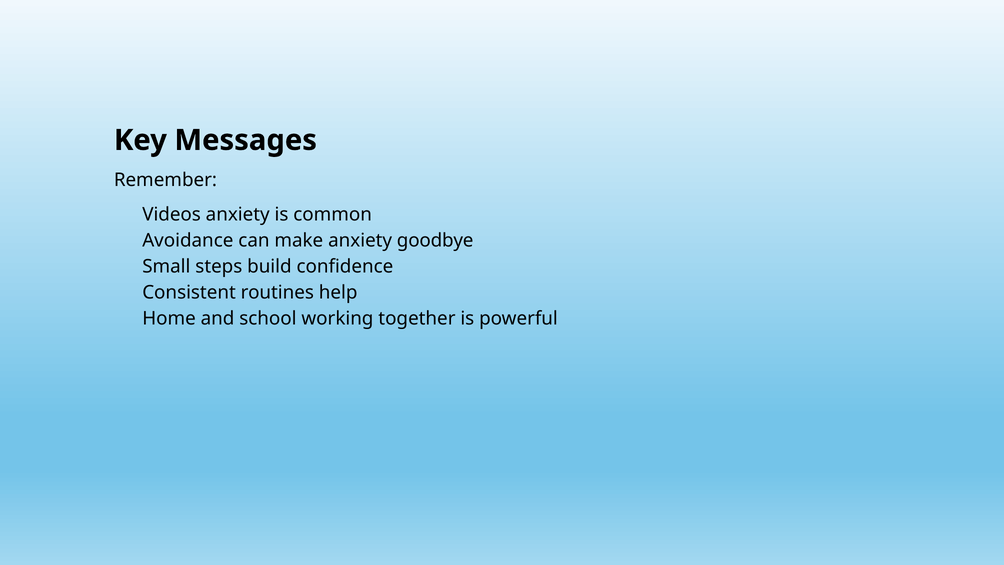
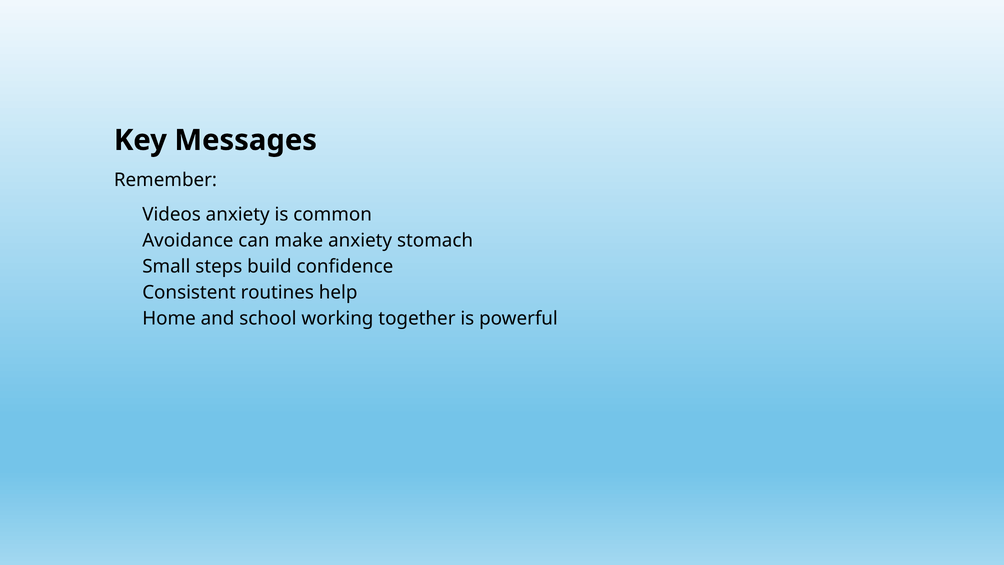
goodbye: goodbye -> stomach (435, 240)
